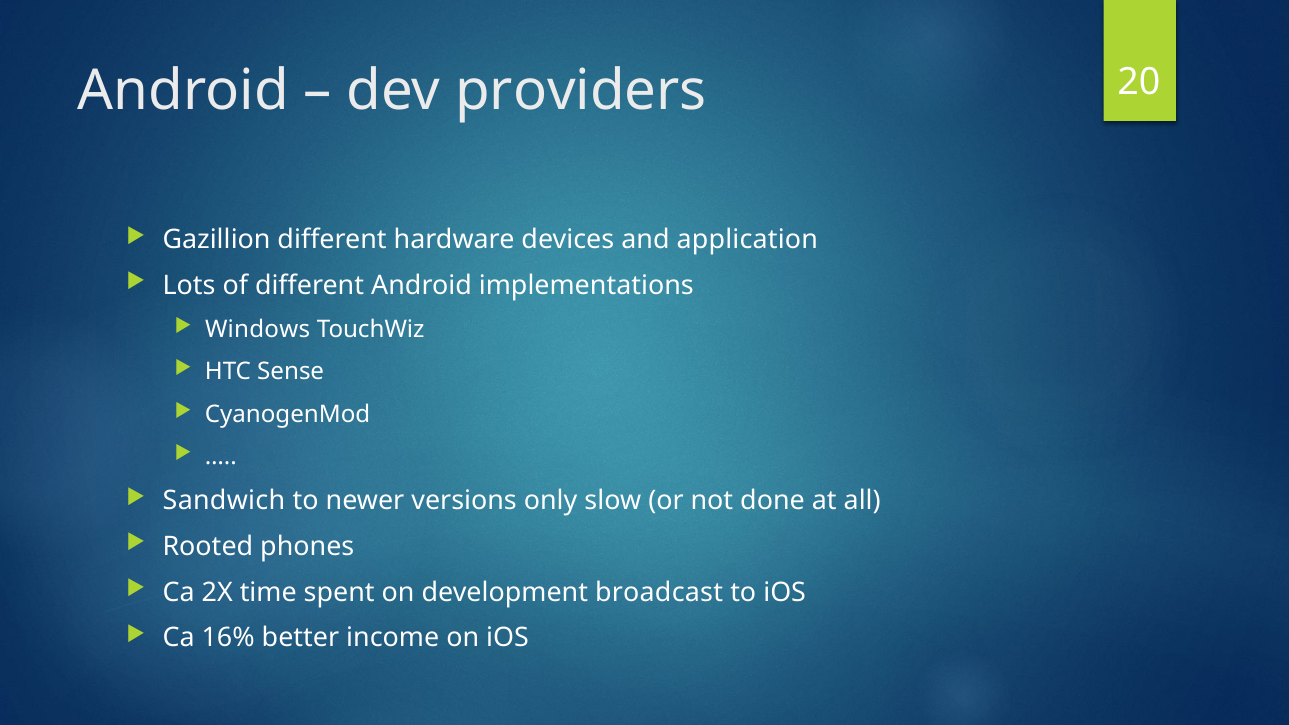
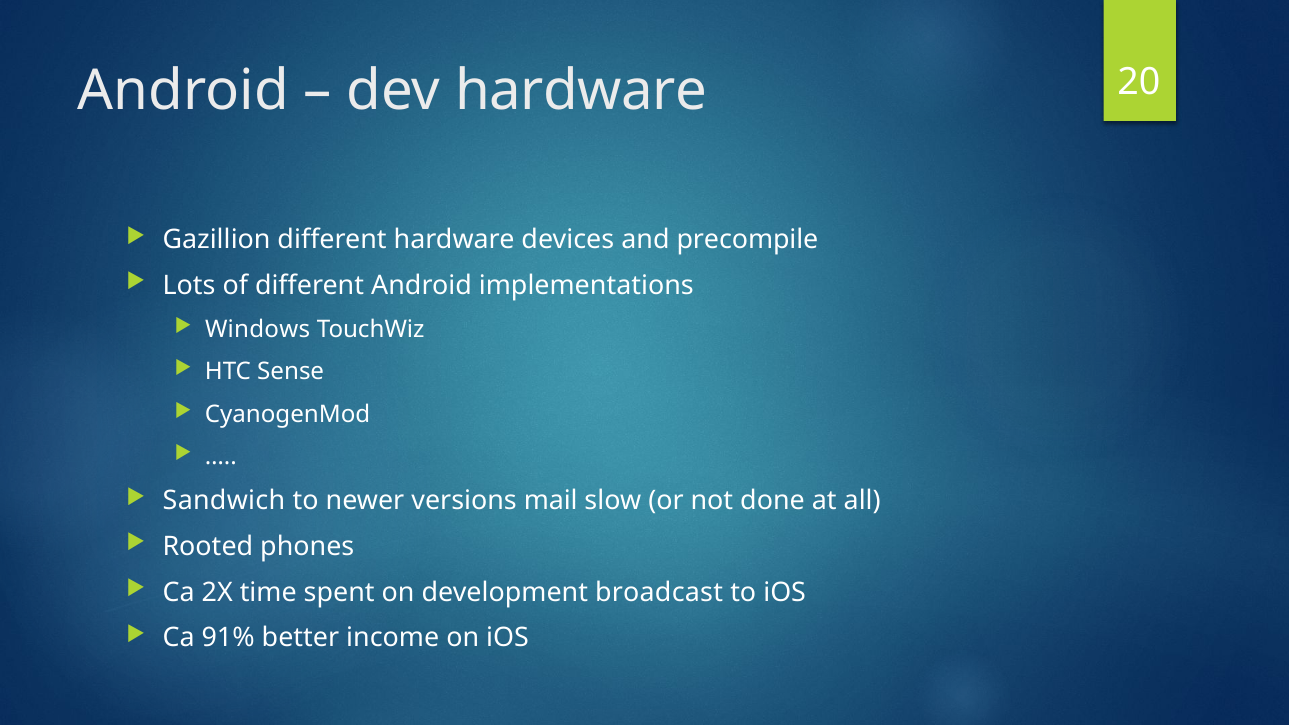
dev providers: providers -> hardware (581, 91)
application: application -> precompile (747, 240)
only: only -> mail (551, 501)
16%: 16% -> 91% (228, 638)
